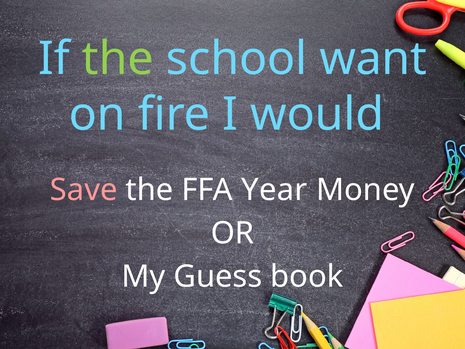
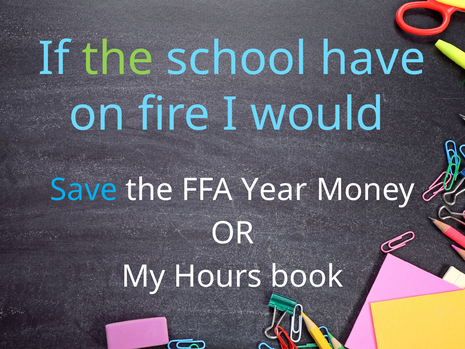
want: want -> have (373, 59)
Save colour: pink -> light blue (84, 190)
Guess: Guess -> Hours (218, 277)
